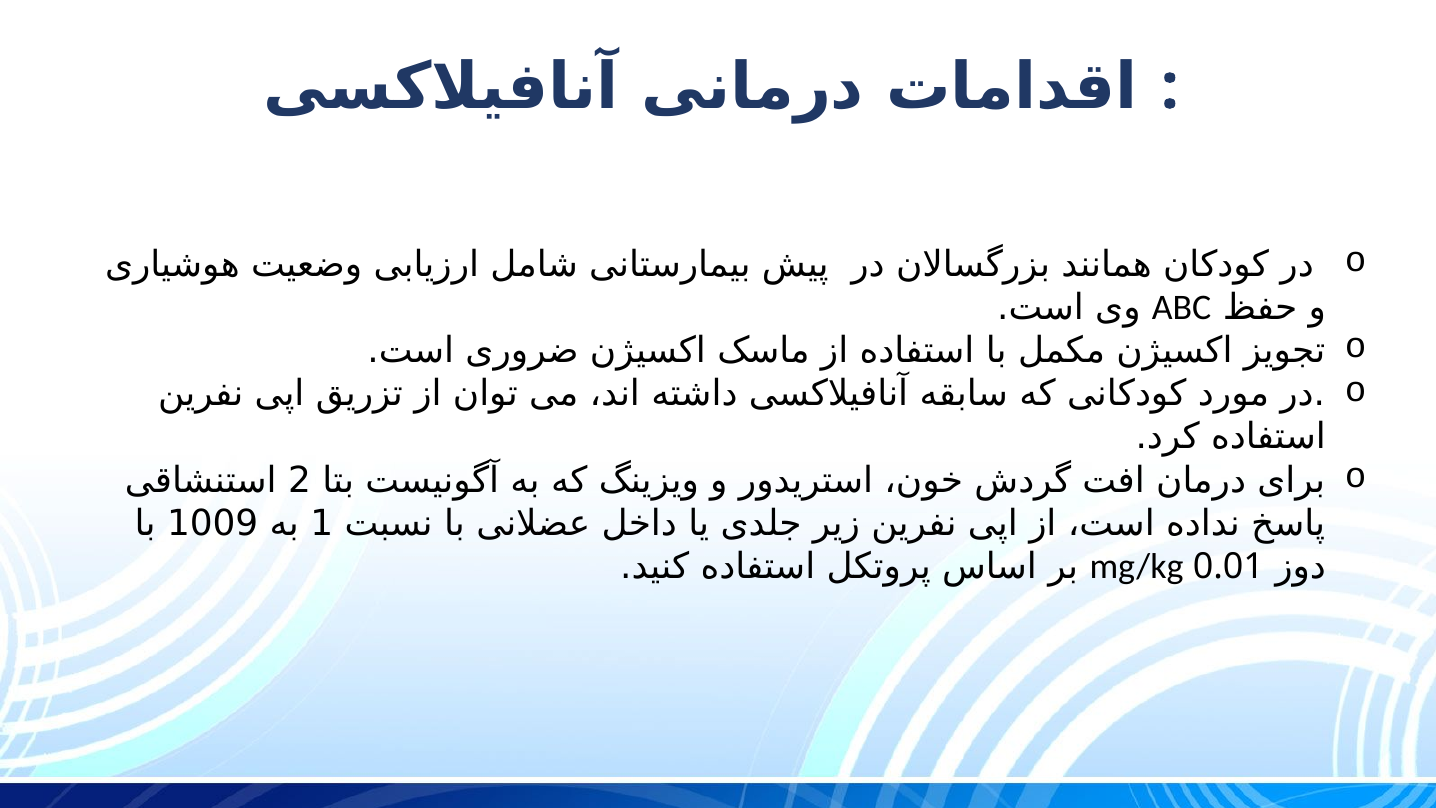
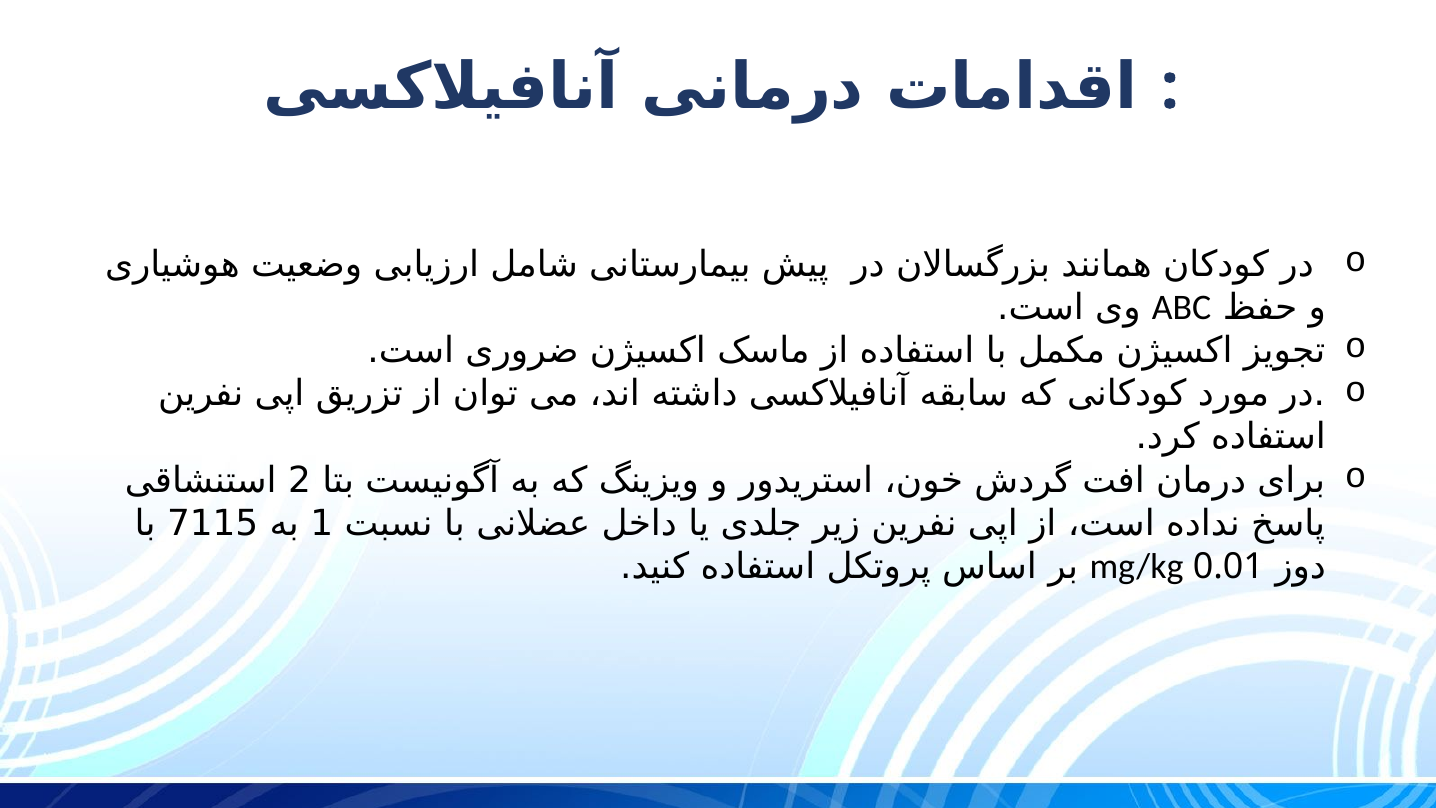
1009: 1009 -> 7115 (213, 523)
